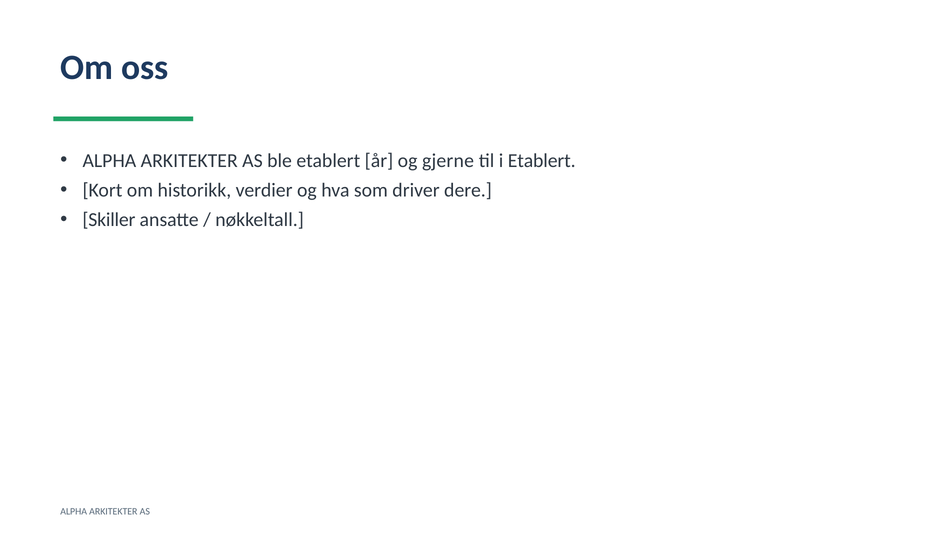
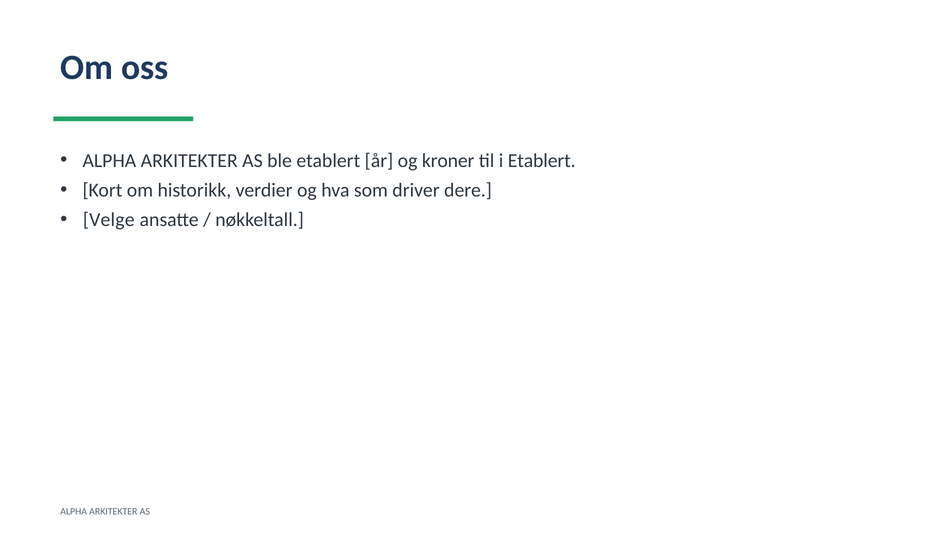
gjerne: gjerne -> kroner (448, 161)
Skiller: Skiller -> Velge (109, 220)
